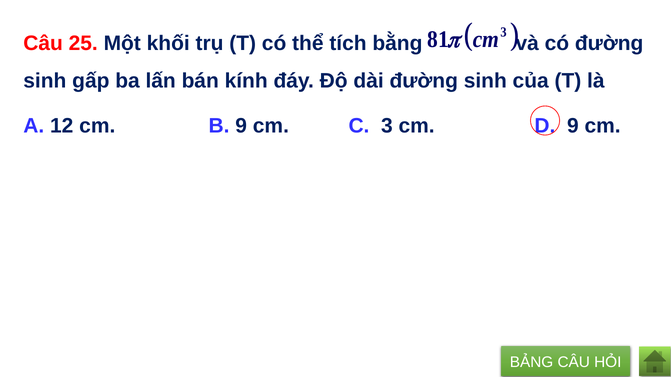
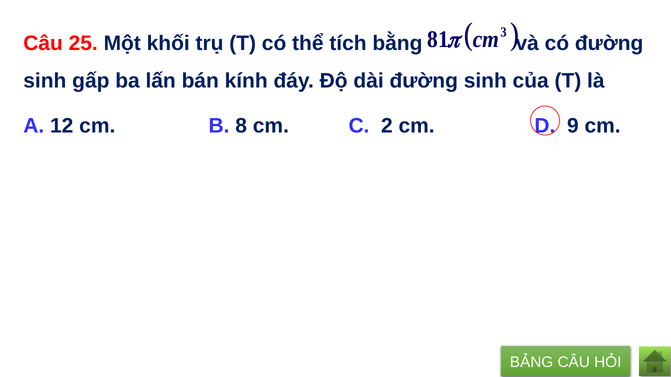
B 9: 9 -> 8 (241, 126)
C 3: 3 -> 2 (387, 126)
